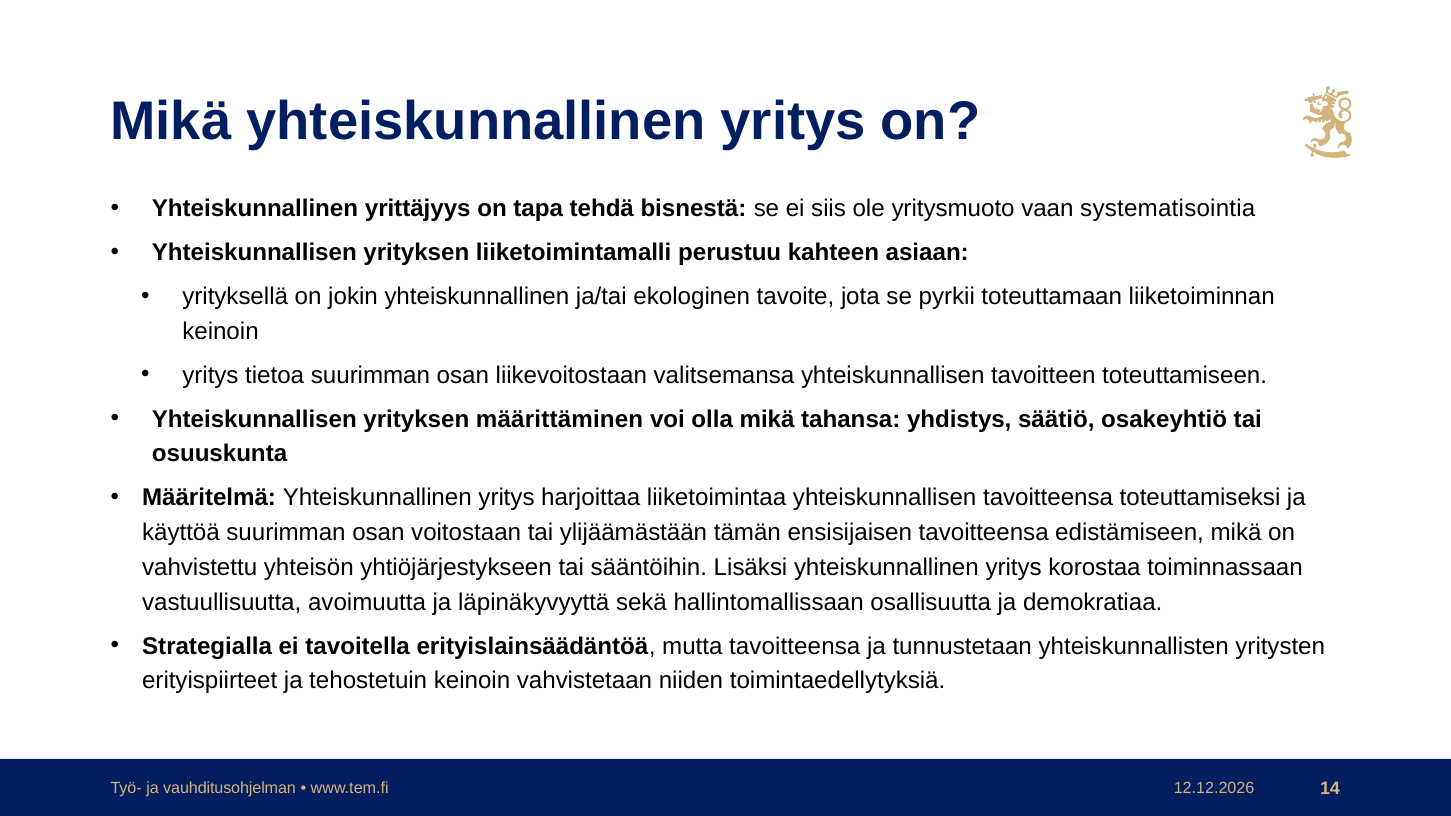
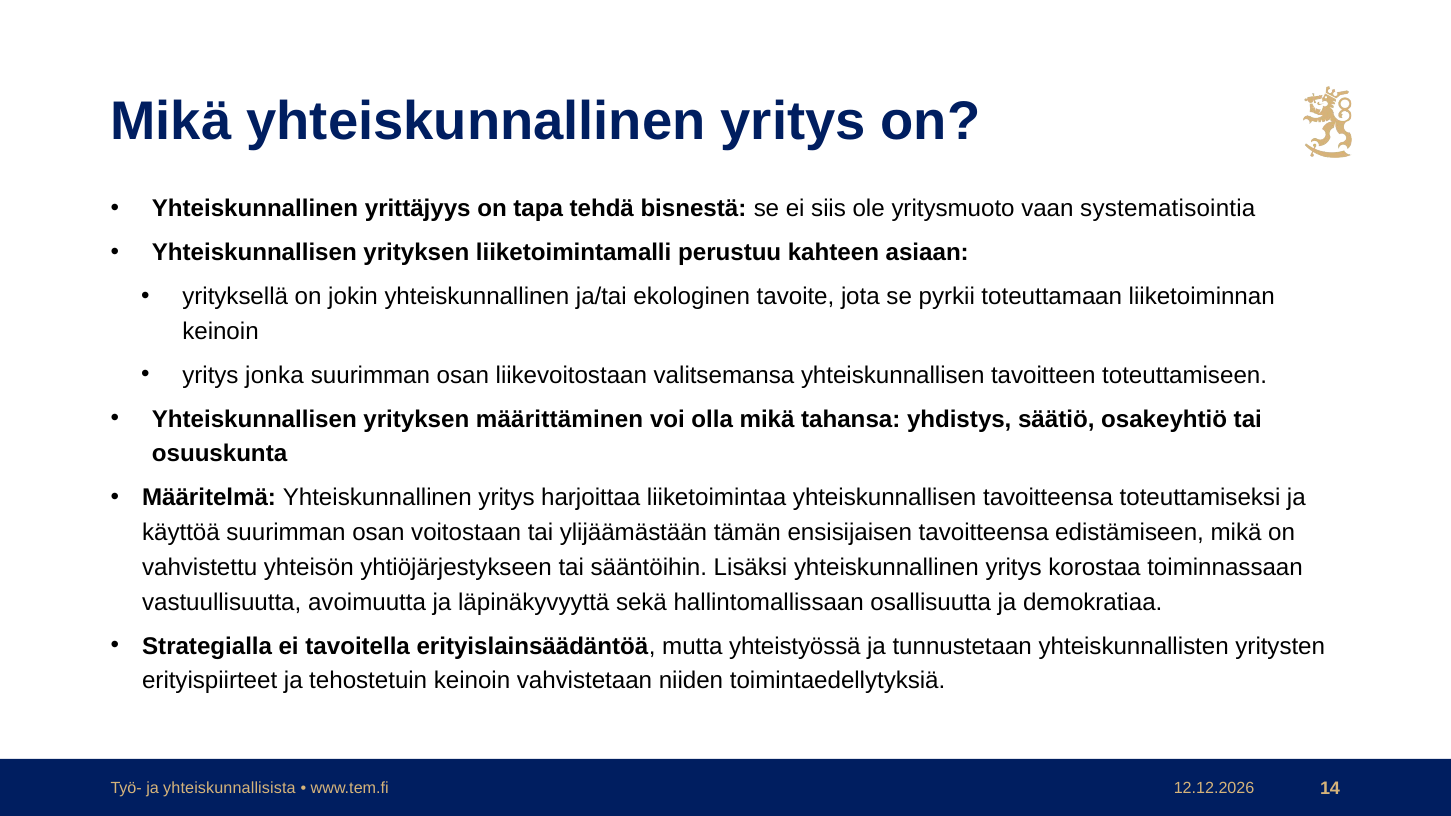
tietoa: tietoa -> jonka (275, 375)
mutta tavoitteensa: tavoitteensa -> yhteistyössä (795, 646)
vauhditusohjelman: vauhditusohjelman -> yhteiskunnallisista (229, 789)
